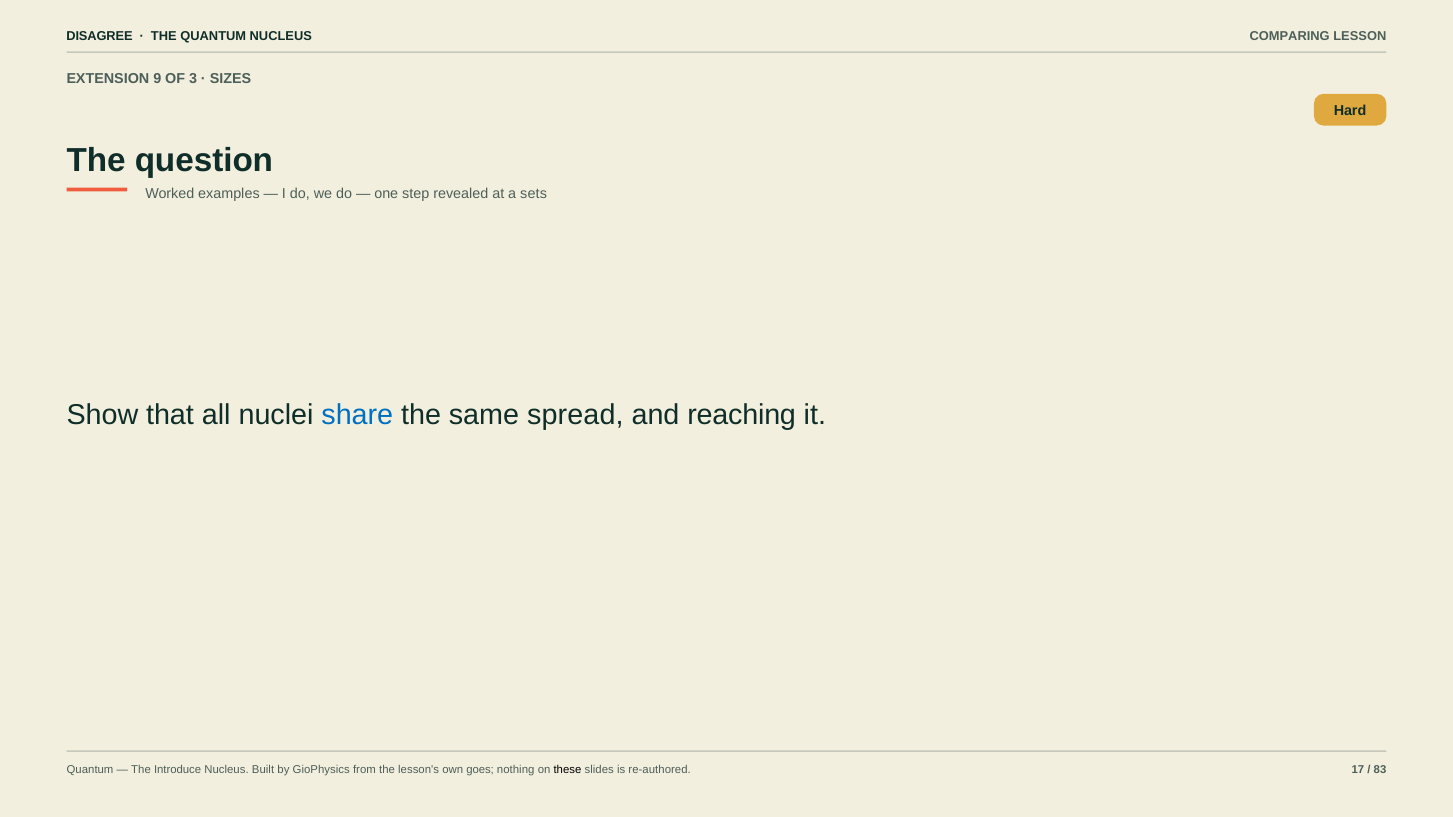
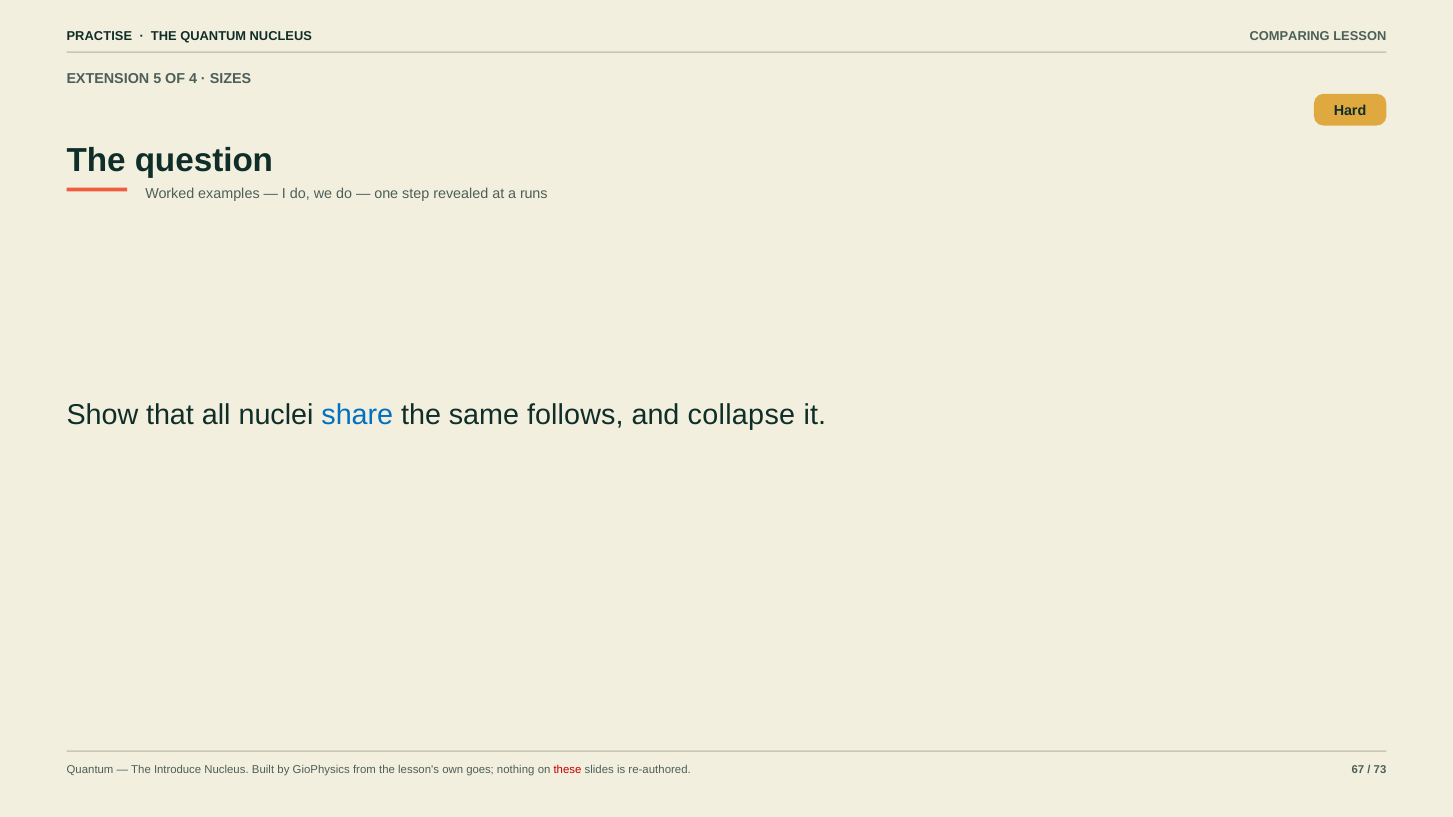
DISAGREE: DISAGREE -> PRACTISE (99, 36)
9: 9 -> 5 (157, 79)
3: 3 -> 4 (193, 79)
sets: sets -> runs (534, 194)
spread: spread -> follows (575, 416)
reaching: reaching -> collapse (741, 416)
these colour: black -> red (567, 770)
17: 17 -> 67 (1358, 770)
83: 83 -> 73 (1380, 770)
